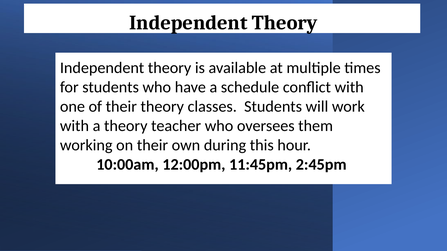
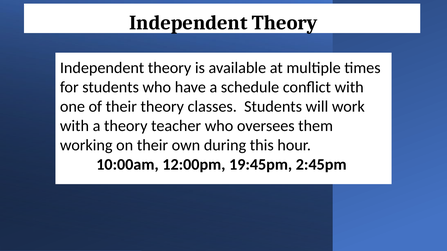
11:45pm: 11:45pm -> 19:45pm (261, 165)
